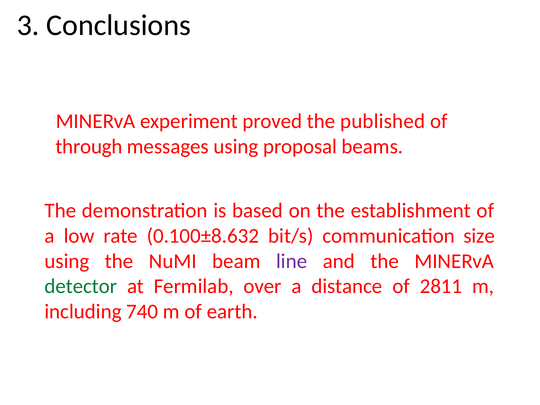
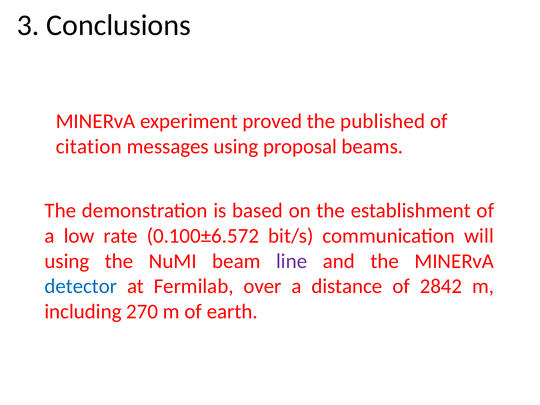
through: through -> citation (89, 147)
0.100±8.632: 0.100±8.632 -> 0.100±6.572 (203, 236)
size: size -> will (479, 236)
detector colour: green -> blue (81, 286)
2811: 2811 -> 2842 (441, 286)
740: 740 -> 270 (142, 312)
